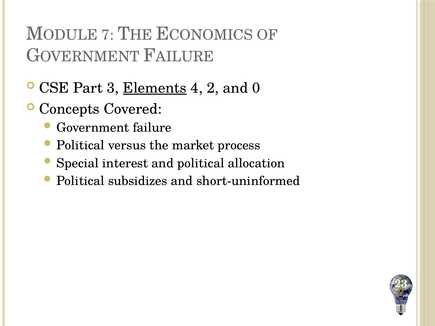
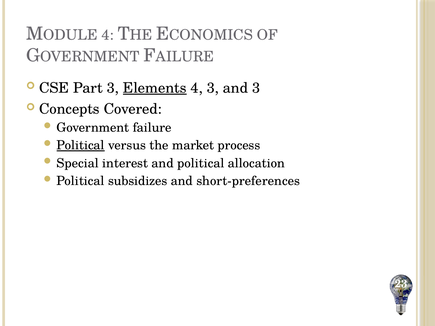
7: 7 -> 4 (108, 35)
4 2: 2 -> 3 (213, 88)
and 0: 0 -> 3 (256, 88)
Political underline: none -> present (81, 146)
short-uninformed: short-uninformed -> short-preferences (248, 181)
